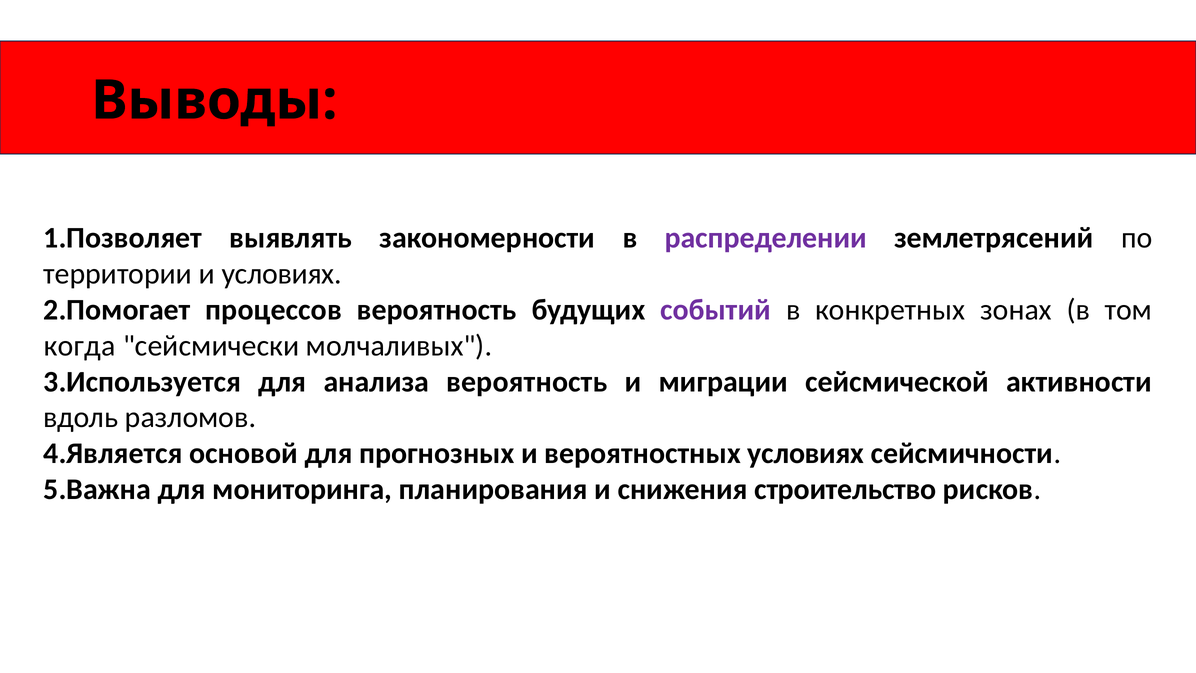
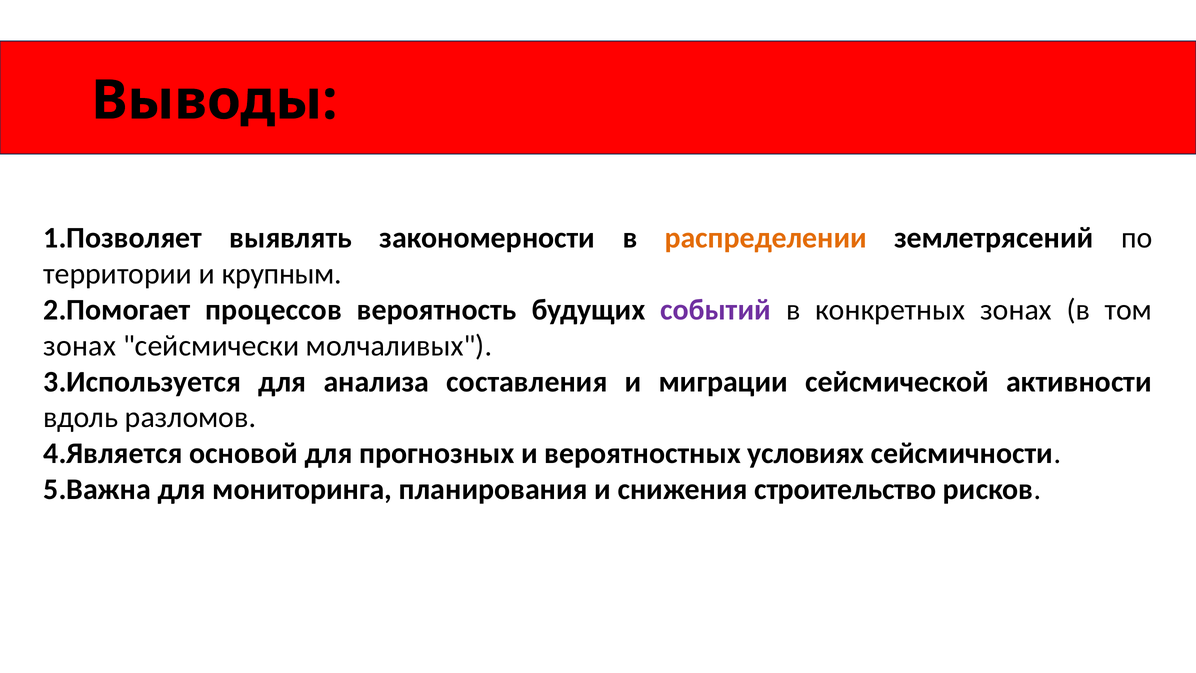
распределении colour: purple -> orange (766, 238)
и условиях: условиях -> крупным (282, 274)
когда: когда -> зонах (80, 346)
анализа вероятность: вероятность -> составления (527, 381)
